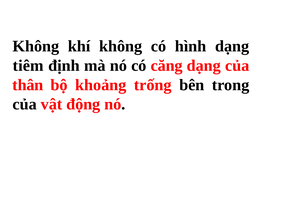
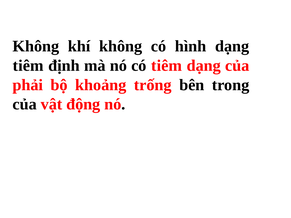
có căng: căng -> tiêm (167, 66)
thân: thân -> phải (28, 85)
